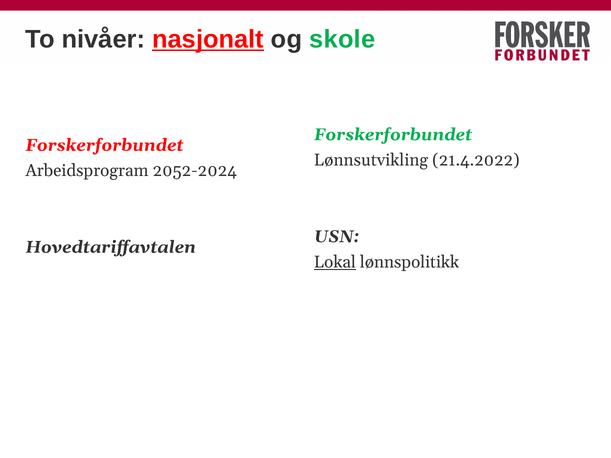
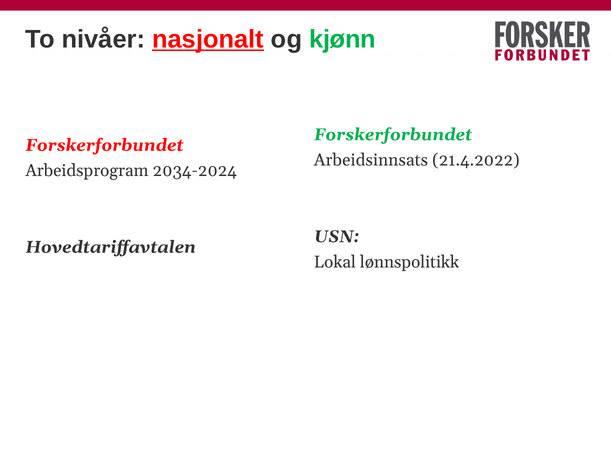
skole: skole -> kjønn (342, 39)
Lønnsutvikling: Lønnsutvikling -> Arbeidsinnsats (371, 160)
2052-2024: 2052-2024 -> 2034-2024 (195, 171)
Lokal underline: present -> none (335, 262)
